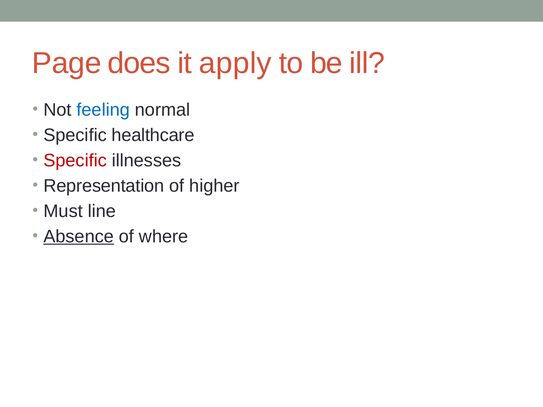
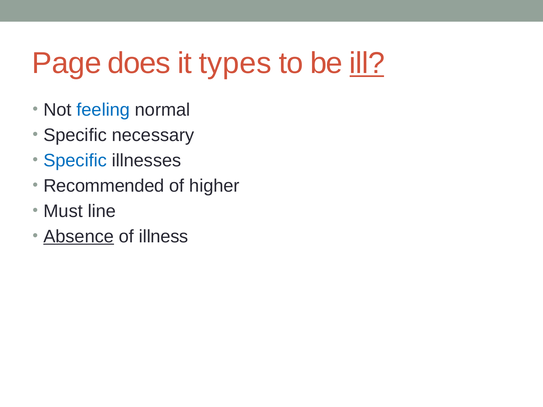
apply: apply -> types (235, 63)
ill underline: none -> present (367, 63)
healthcare: healthcare -> necessary (153, 135)
Specific colour: red -> blue (75, 161)
Representation: Representation -> Recommended (104, 186)
where: where -> illness (164, 237)
